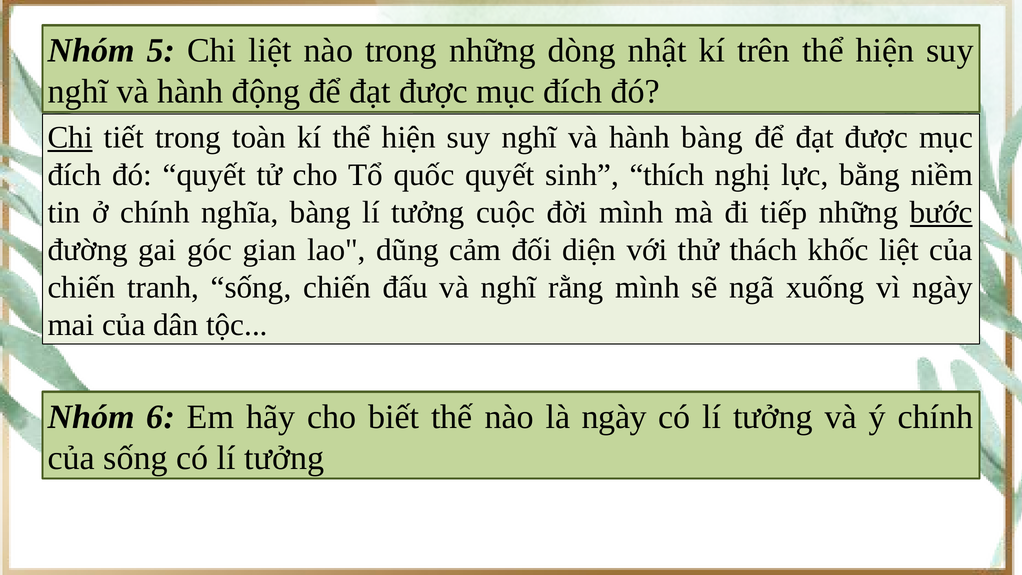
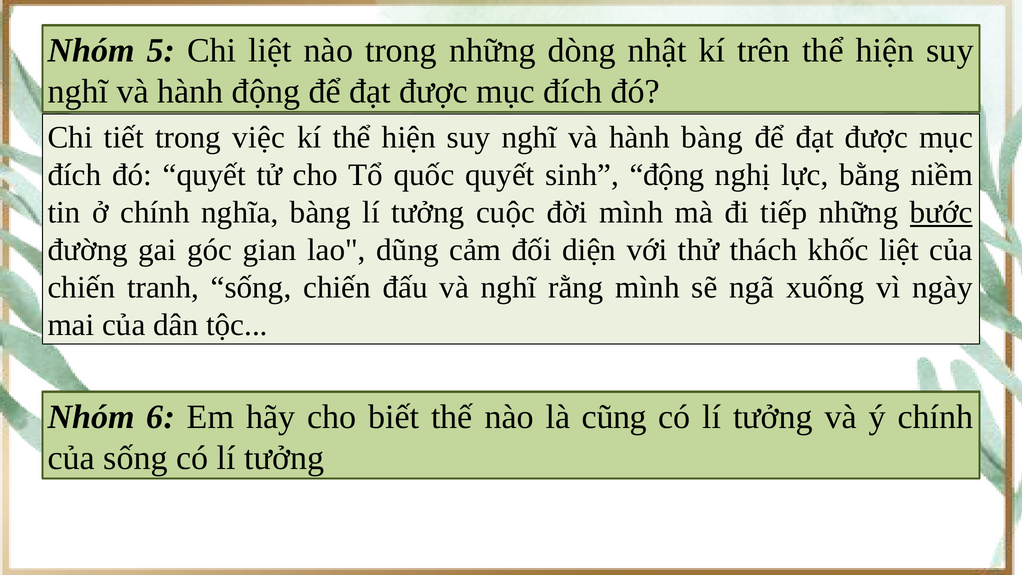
Chi underline: present -> none (70, 138)
toàn: toàn -> việc (259, 138)
sinh thích: thích -> động (667, 175)
là ngày: ngày -> cũng (614, 417)
